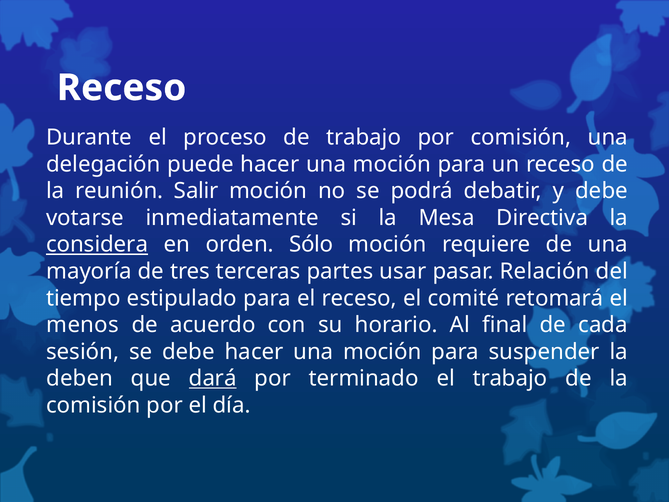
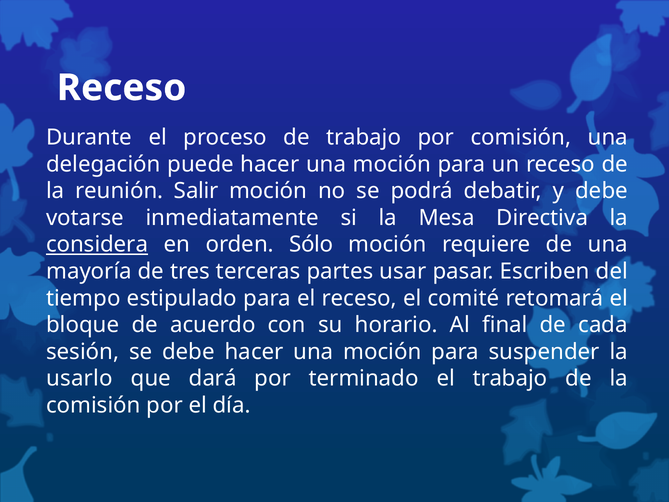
Relación: Relación -> Escriben (545, 271)
menos: menos -> bloque (83, 325)
deben: deben -> usarlo (80, 378)
dará underline: present -> none (213, 378)
